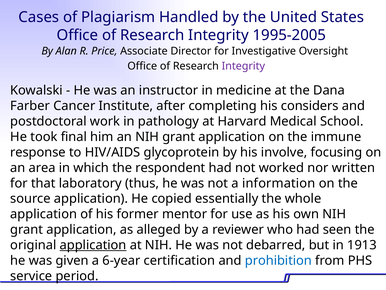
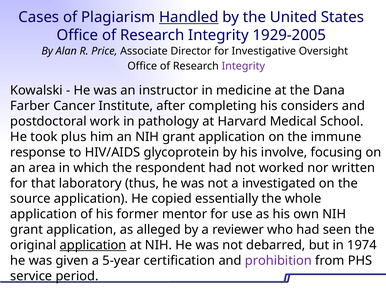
Handled underline: none -> present (189, 17)
1995-2005: 1995-2005 -> 1929-2005 (289, 35)
final: final -> plus (74, 137)
information: information -> investigated (279, 183)
1913: 1913 -> 1974 (362, 245)
6-year: 6-year -> 5-year (121, 260)
prohibition colour: blue -> purple (278, 260)
